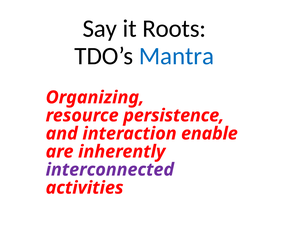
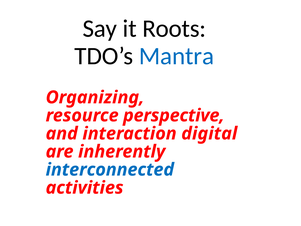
persistence: persistence -> perspective (174, 115)
enable: enable -> digital (209, 133)
interconnected colour: purple -> blue (110, 169)
